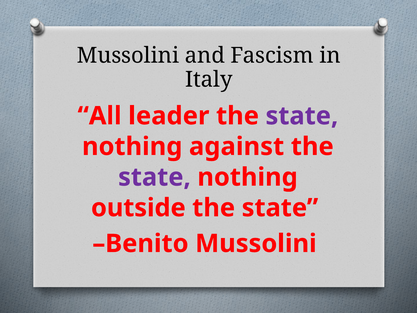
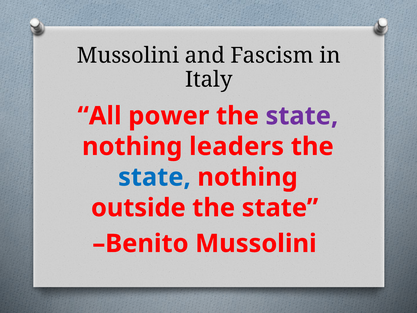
leader: leader -> power (169, 116)
against: against -> leaders (236, 146)
state colour: purple -> blue (154, 177)
